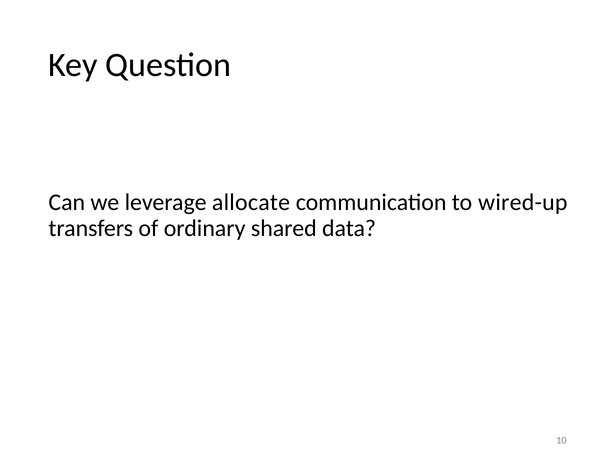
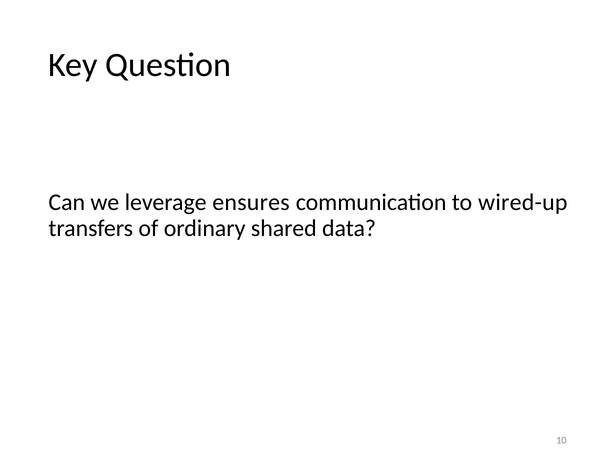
allocate: allocate -> ensures (251, 203)
